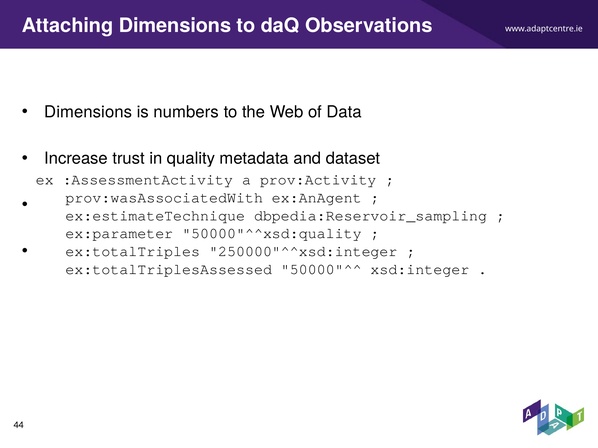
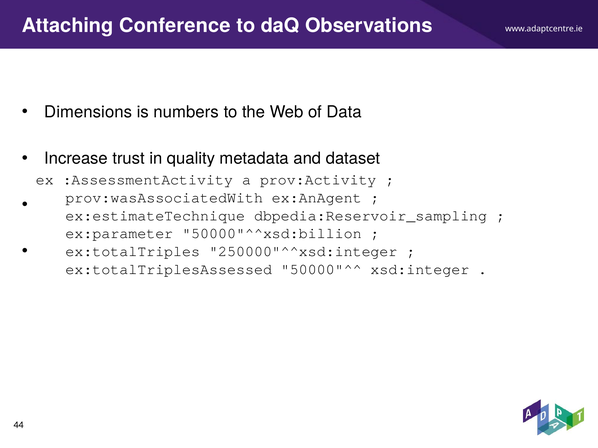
Attaching Dimensions: Dimensions -> Conference (175, 26)
50000"^^xsd:quality: 50000"^^xsd:quality -> 50000"^^xsd:billion (272, 234)
